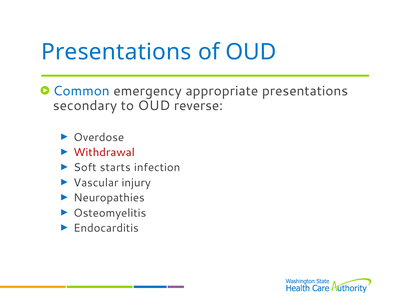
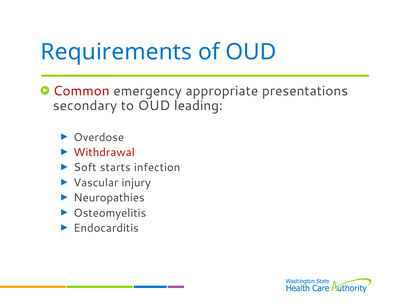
Presentations: Presentations -> Requirements (116, 52)
Common colour: blue -> red (81, 91)
reverse: reverse -> leading (198, 106)
